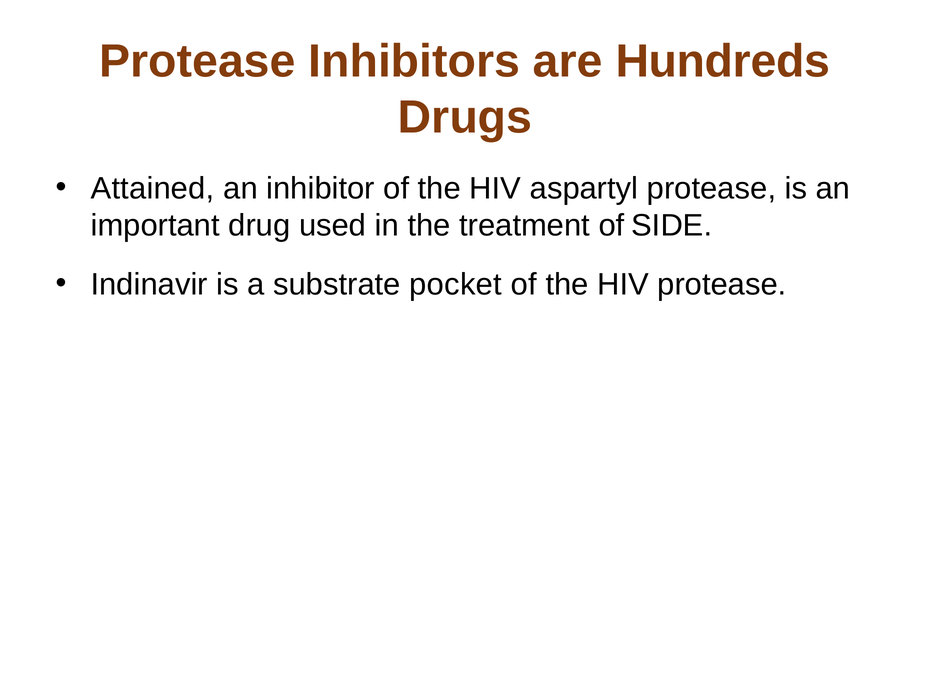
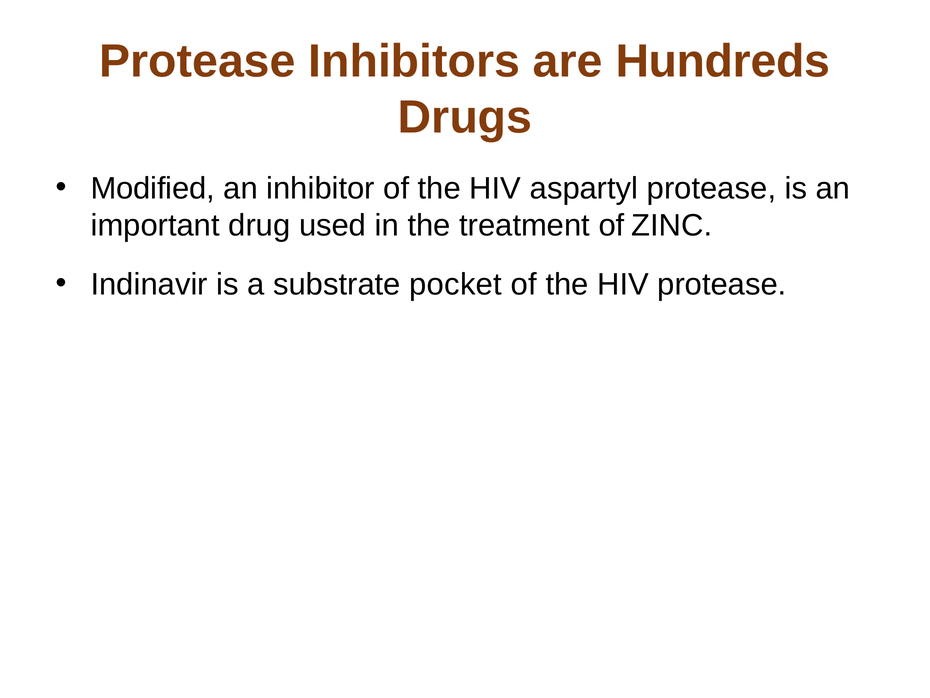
Attained: Attained -> Modified (153, 188)
SIDE: SIDE -> ZINC (672, 225)
